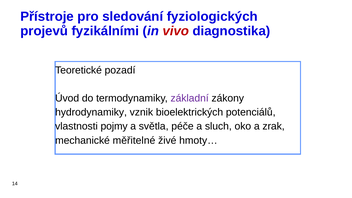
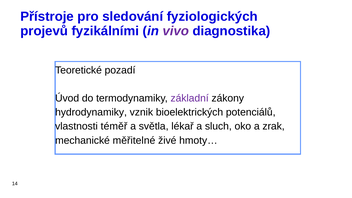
vivo colour: red -> purple (176, 31)
pojmy: pojmy -> téměř (114, 126)
péče: péče -> lékař (182, 126)
